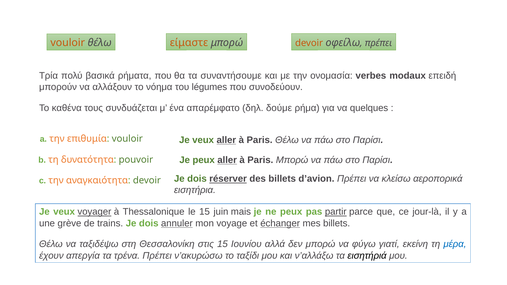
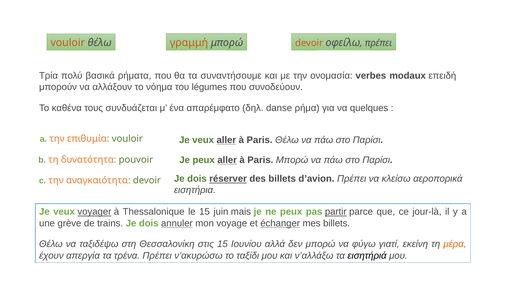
είμαστε: είμαστε -> γραμμή (189, 43)
δούμε: δούμε -> danse (279, 108)
μέρα colour: blue -> orange (455, 244)
